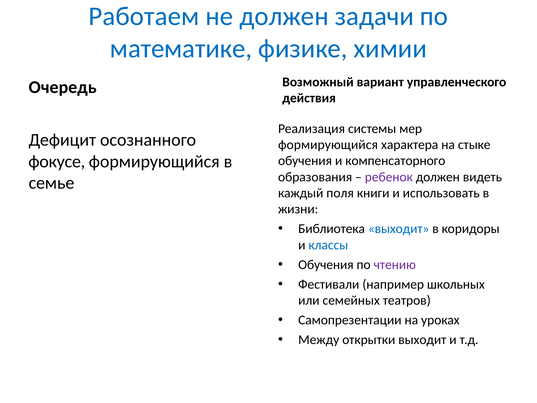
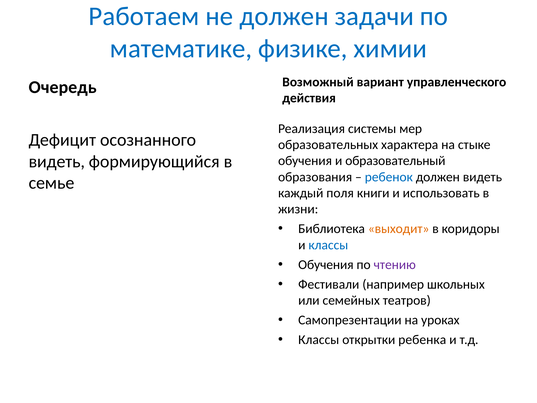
формирующийся: формирующийся -> образовательных (328, 145)
фокусе: фокусе -> видеть (57, 161)
компенсаторного: компенсаторного -> образовательный (395, 161)
ребенок colour: purple -> blue (389, 177)
выходит colour: blue -> orange (399, 229)
Между: Между -> Классы (319, 340)
открытки выходит: выходит -> ребенка (422, 340)
